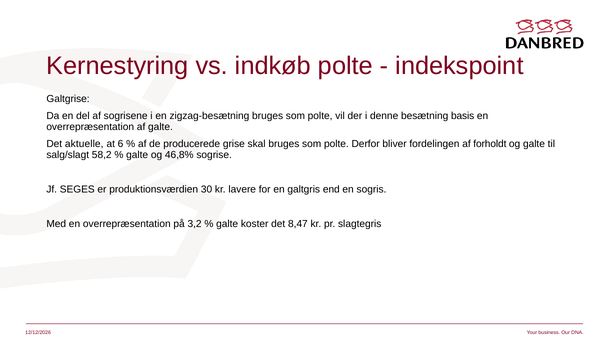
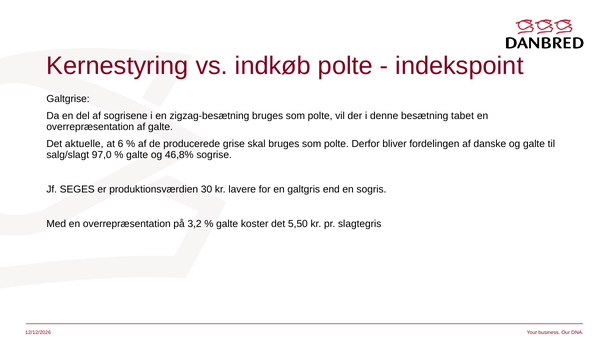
basis: basis -> tabet (463, 116)
forholdt: forholdt -> danske (490, 144)
58,2: 58,2 -> 97,0 (102, 155)
8,47: 8,47 -> 5,50 (298, 224)
